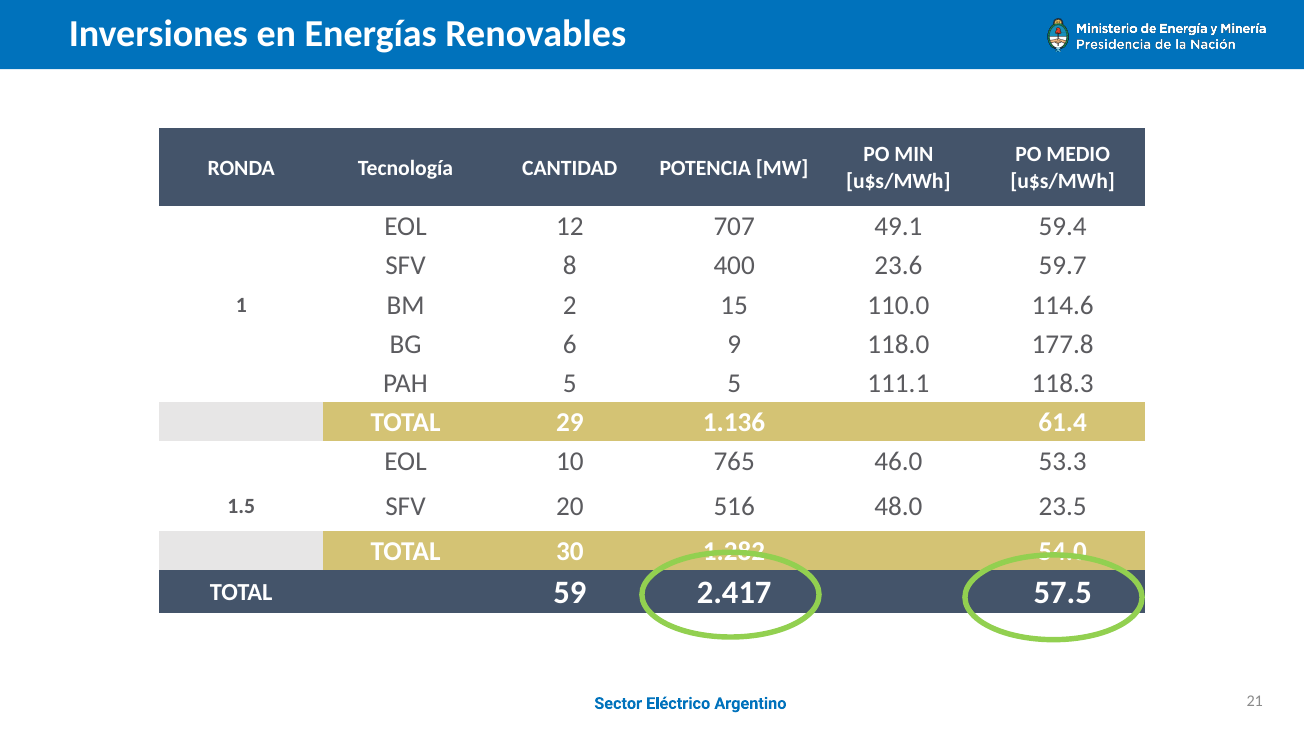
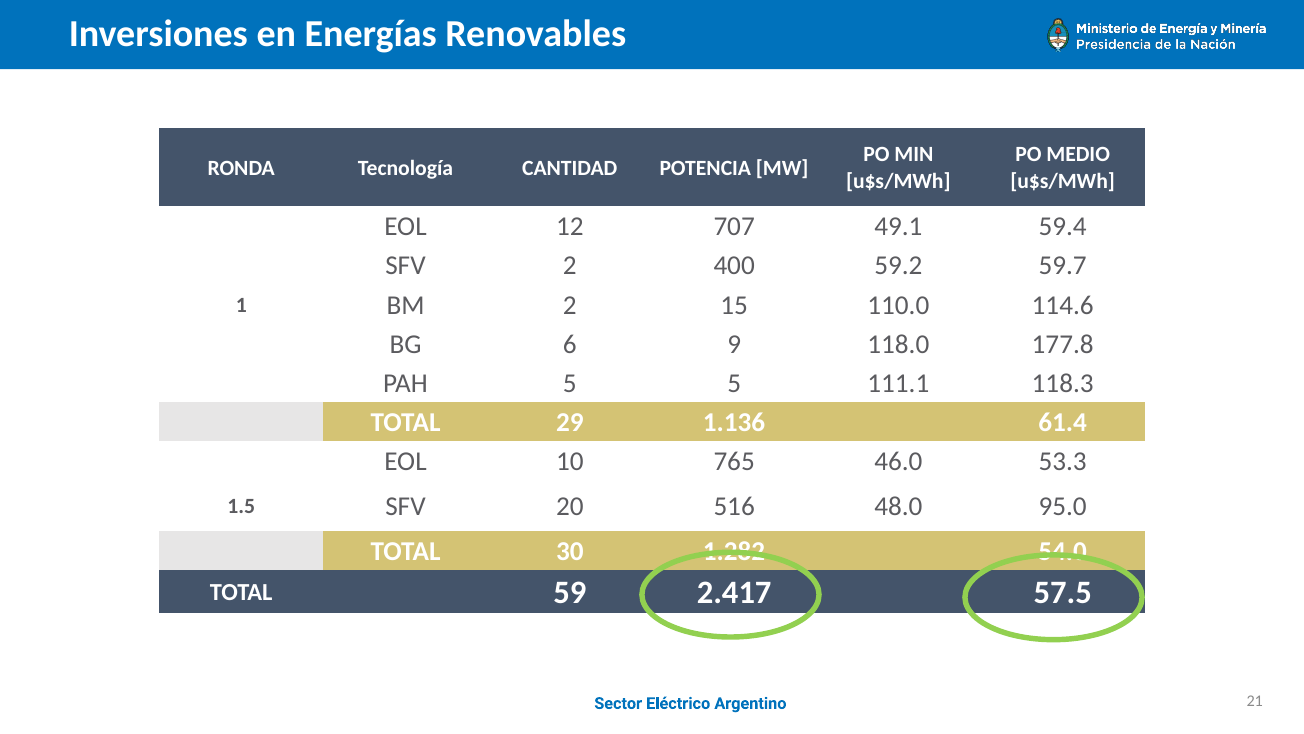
SFV 8: 8 -> 2 (570, 266)
23.6: 23.6 -> 59.2 (898, 266)
23.5: 23.5 -> 95.0 (1063, 506)
